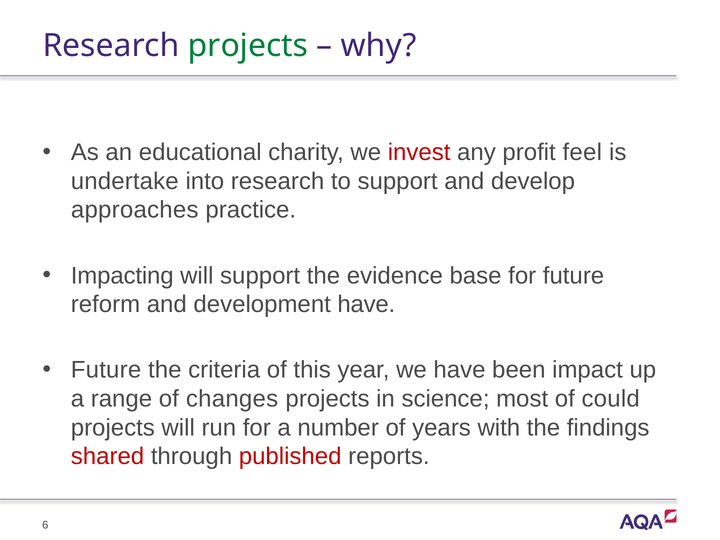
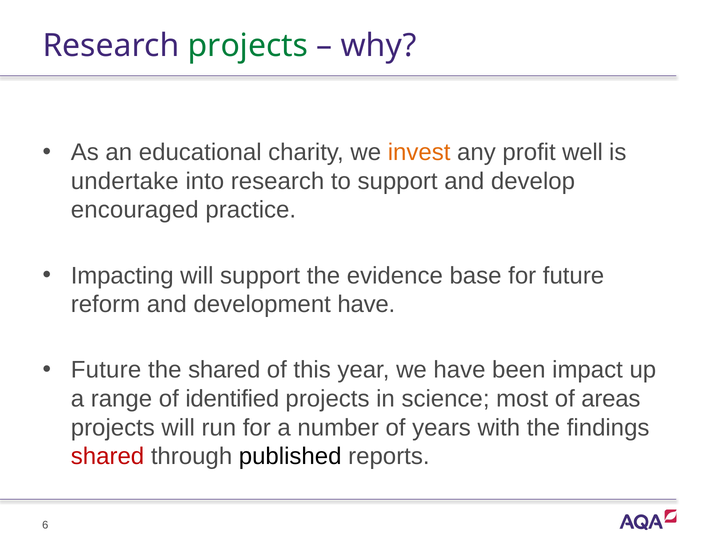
invest colour: red -> orange (419, 152)
feel: feel -> well (583, 152)
approaches: approaches -> encouraged (135, 210)
the criteria: criteria -> shared (224, 370)
changes: changes -> identified (232, 399)
could: could -> areas (611, 399)
published colour: red -> black (290, 456)
